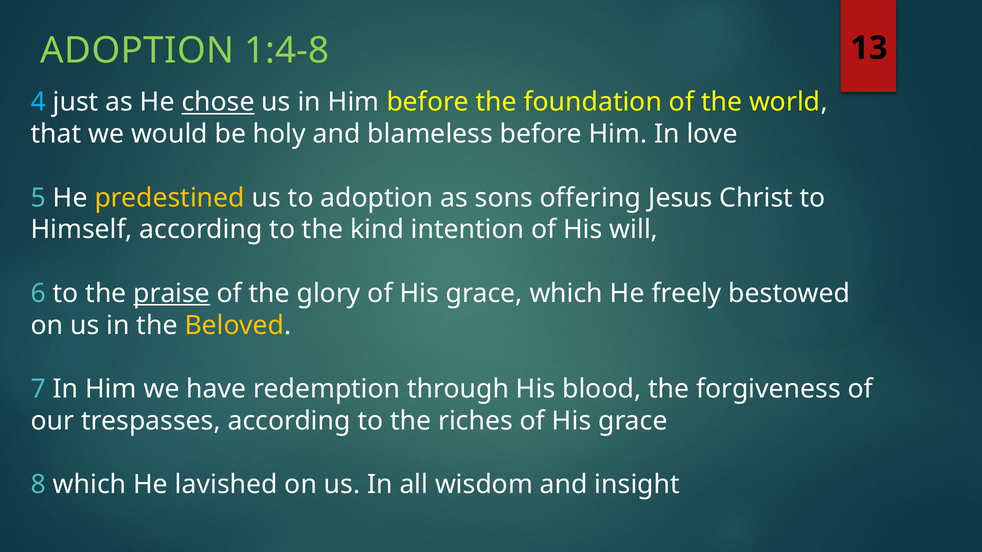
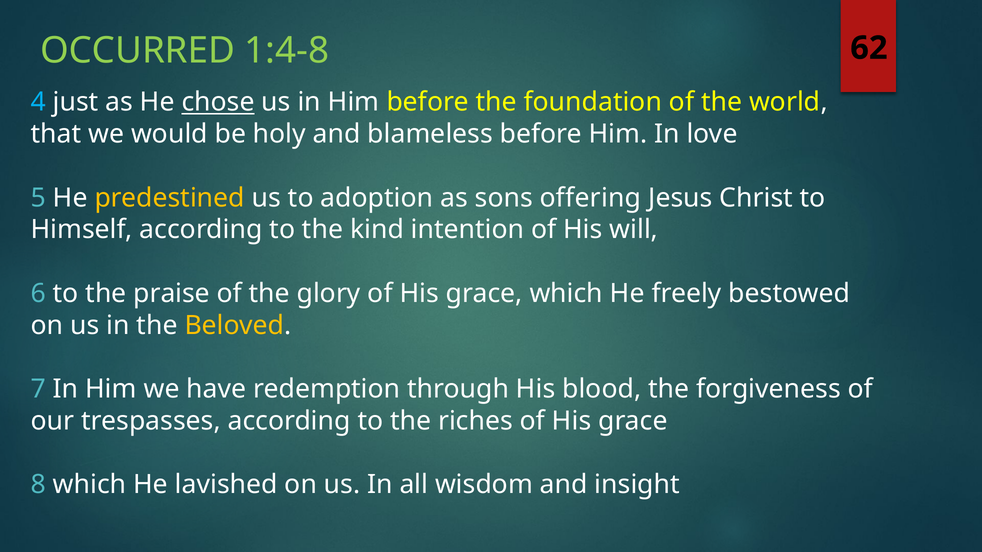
ADOPTION: ADOPTION -> OCCURRED (138, 51)
13: 13 -> 62 (869, 48)
praise underline: present -> none (172, 294)
